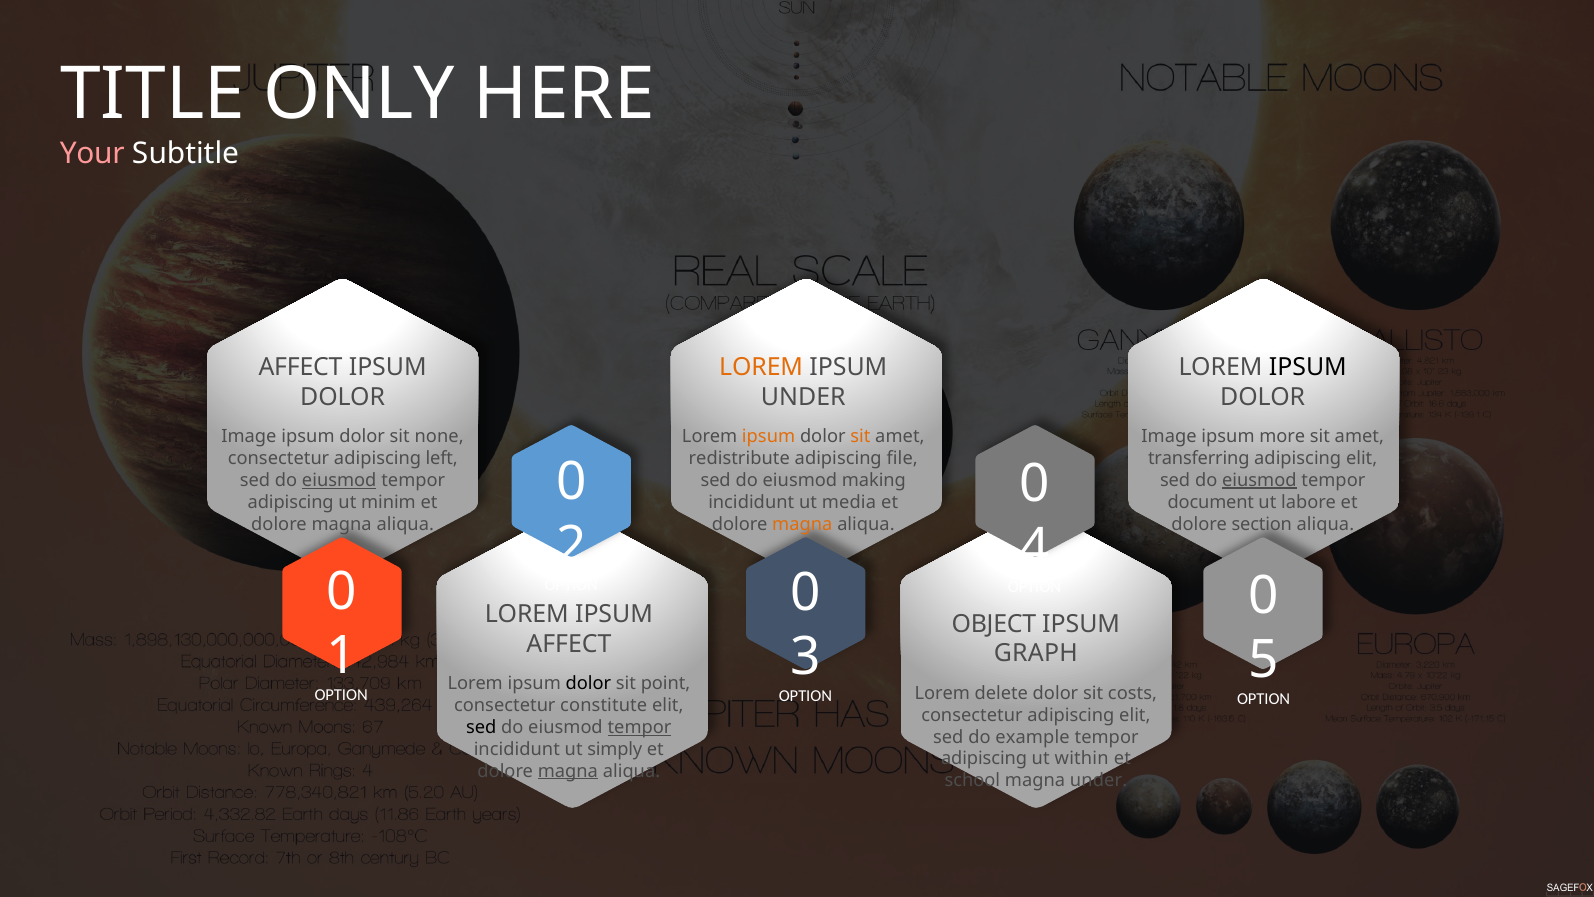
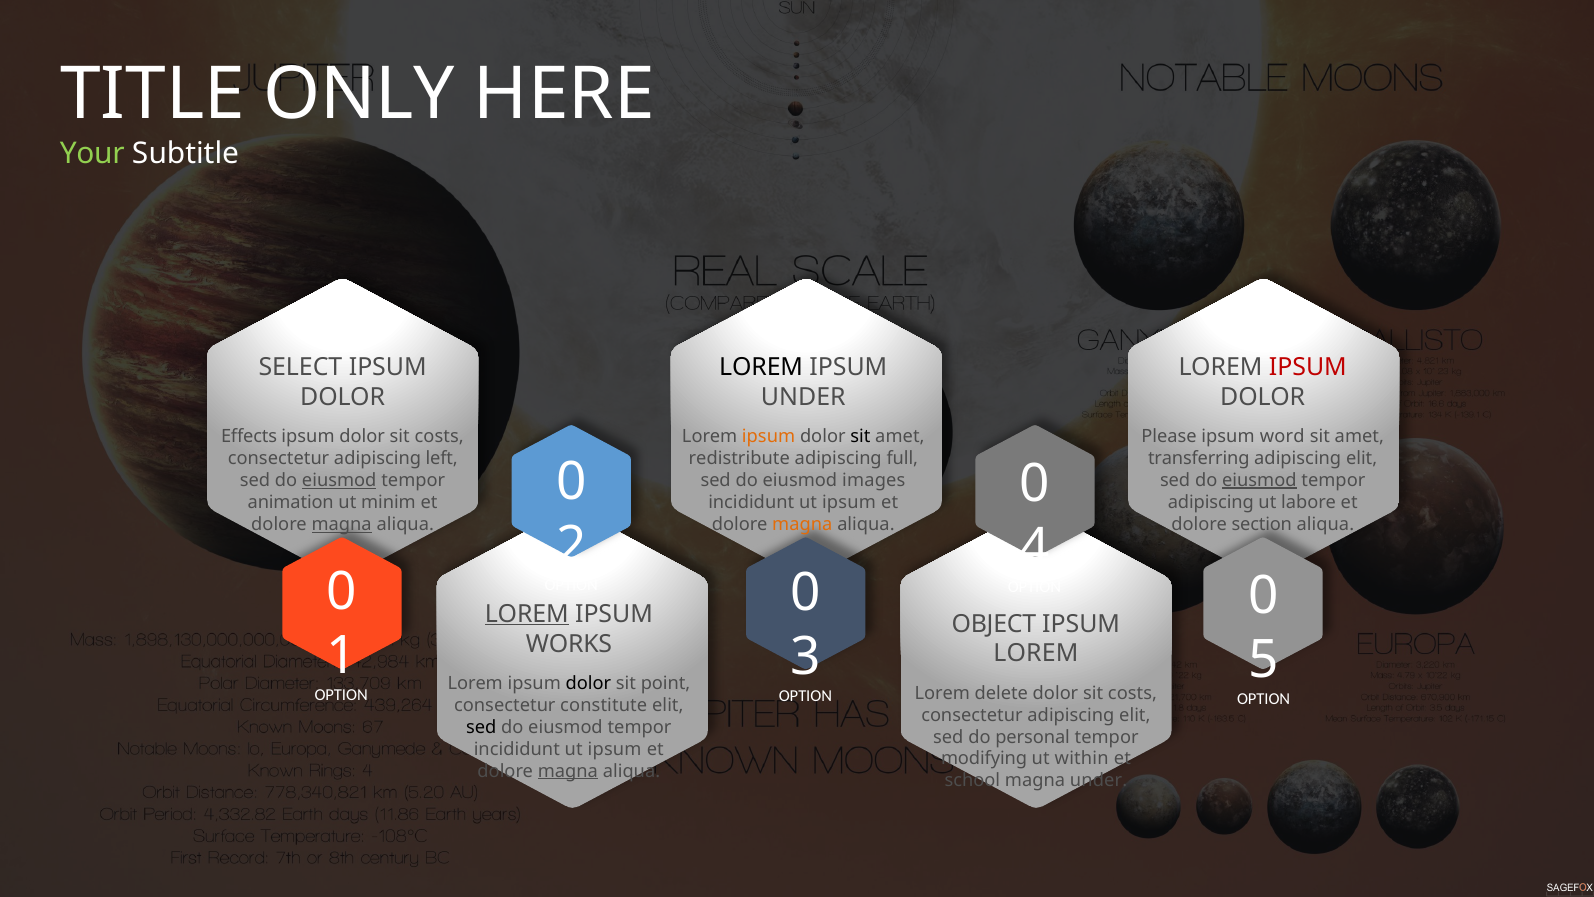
Your colour: pink -> light green (92, 153)
IPSUM colour: black -> red (1308, 367)
AFFECT: AFFECT -> SELECT (300, 367)
LOREM colour: orange -> black (761, 367)
Image: Image -> Please (1169, 436)
more: more -> word (1282, 436)
Image: Image -> Effects (249, 436)
ipsum dolor sit none: none -> costs (439, 436)
sit colour: orange -> black (860, 436)
file: file -> full (902, 458)
making: making -> images (874, 480)
document: document -> adipiscing (1211, 502)
adipiscing: adipiscing -> animation (291, 502)
media: media -> ipsum (849, 502)
magna underline: none -> present (342, 524)
LOREM underline: none -> present (527, 614)
AFFECT: AFFECT -> WORKS (569, 644)
GRAPH: GRAPH -> LOREM (1036, 653)
tempor underline: present -> none (640, 727)
example: example -> personal (1033, 737)
simply: simply -> ipsum (615, 749)
adipiscing: adipiscing -> modifying (984, 759)
